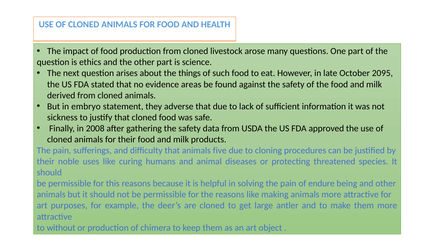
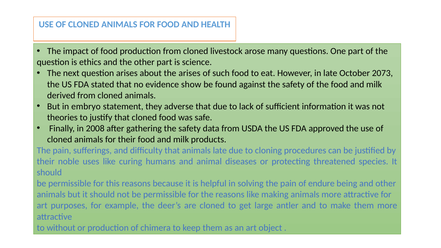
the things: things -> arises (189, 73)
2095: 2095 -> 2073 (382, 73)
areas: areas -> show (191, 84)
sickness: sickness -> theories (62, 117)
animals five: five -> late (220, 151)
